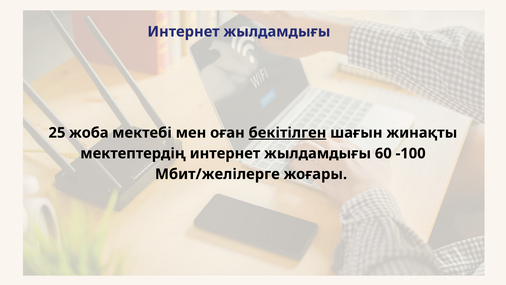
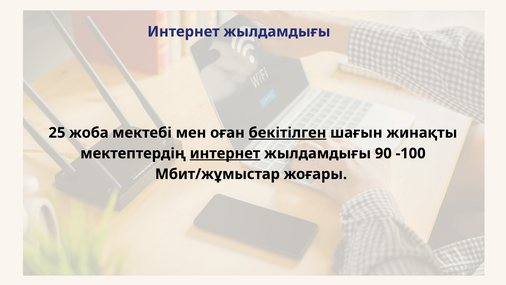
интернет underline: none -> present (225, 153)
60: 60 -> 90 (383, 153)
Мбит/желілерге: Мбит/желілерге -> Мбит/жұмыстар (217, 174)
